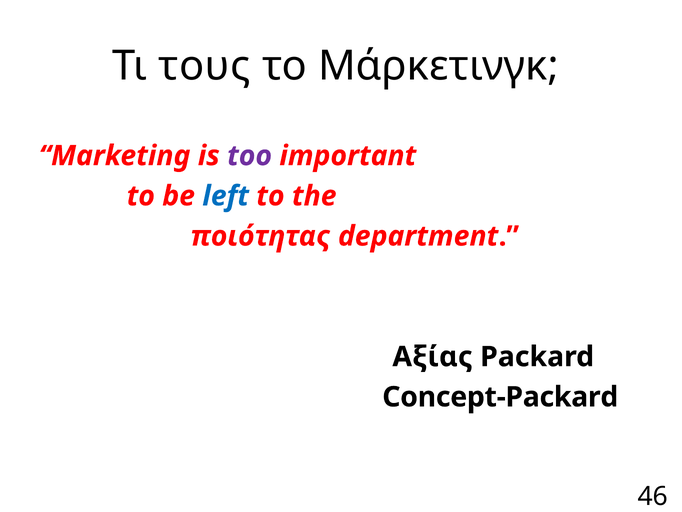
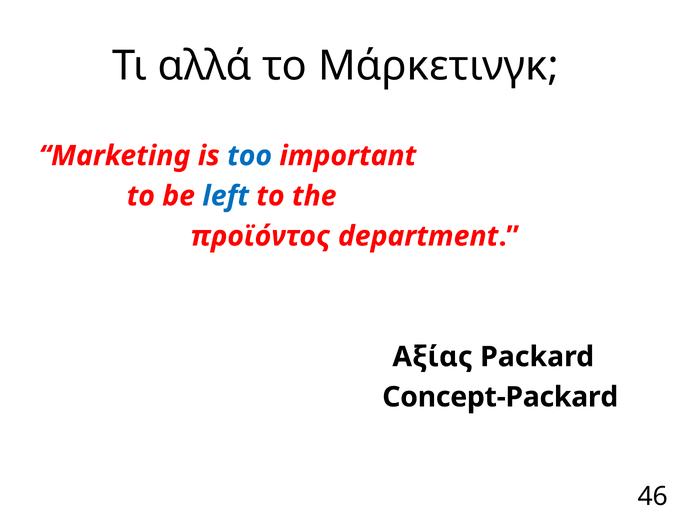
τους: τους -> αλλά (205, 66)
too colour: purple -> blue (250, 156)
ποιότητας: ποιότητας -> προϊόντος (261, 236)
